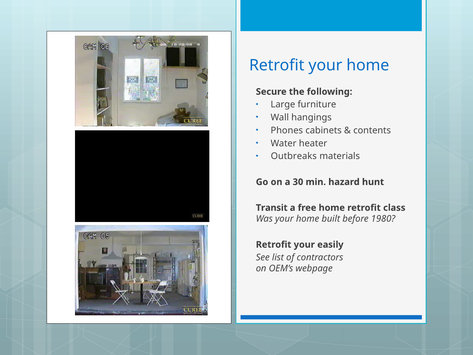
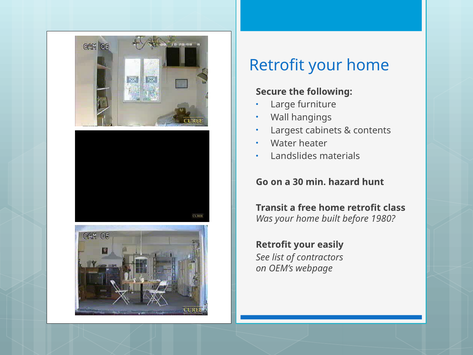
Phones: Phones -> Largest (287, 130)
Outbreaks: Outbreaks -> Landslides (294, 156)
